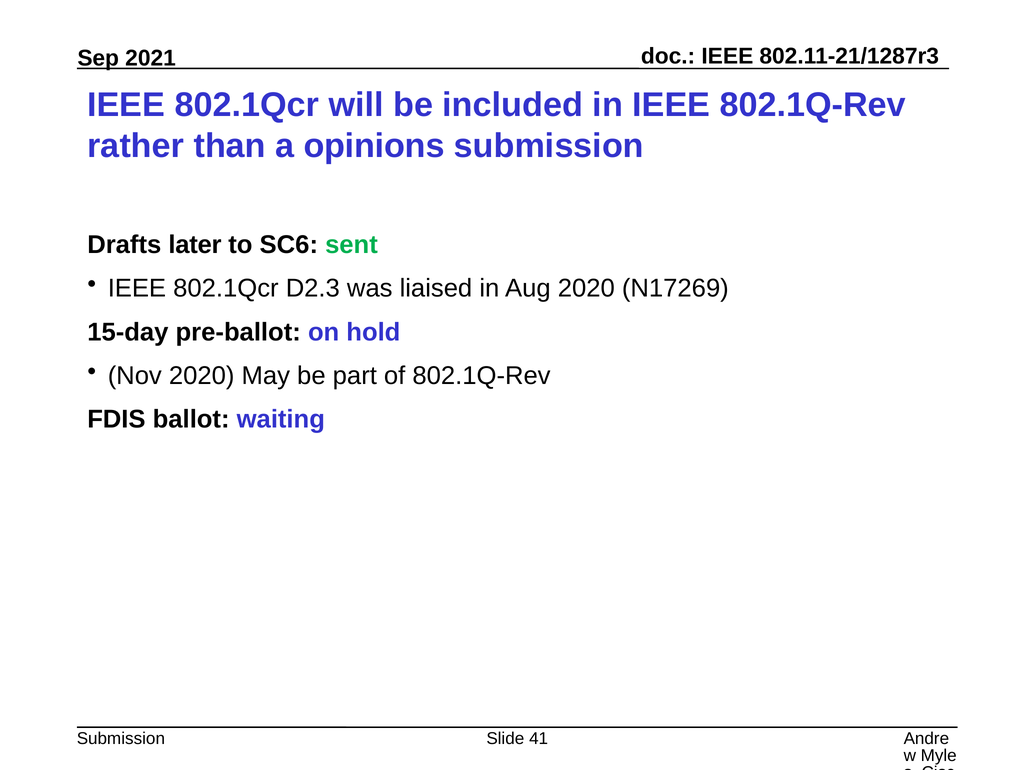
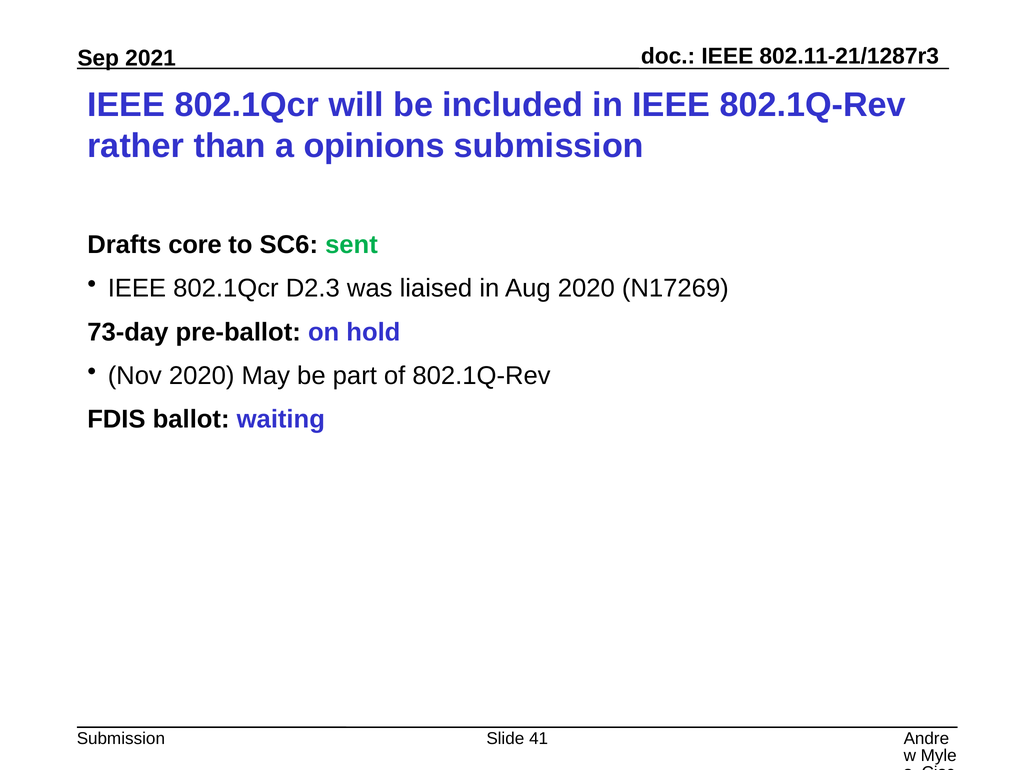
later: later -> core (195, 245)
15-day: 15-day -> 73-day (128, 332)
